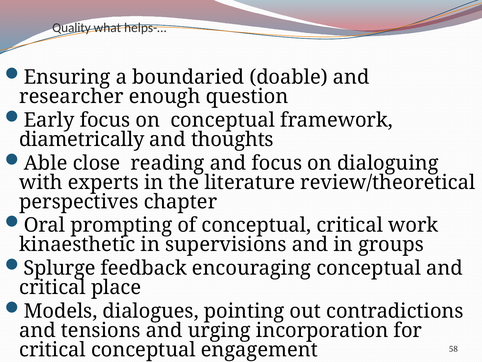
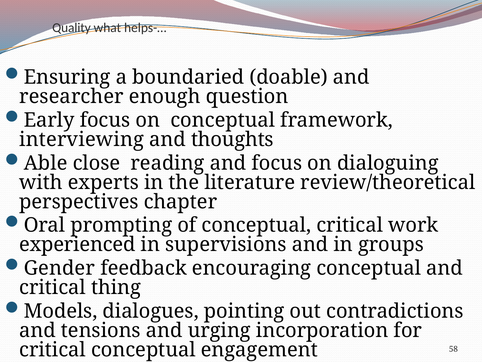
diametrically: diametrically -> interviewing (82, 139)
kinaesthetic: kinaesthetic -> experienced (77, 244)
Splurge: Splurge -> Gender (59, 268)
place: place -> thing (116, 287)
